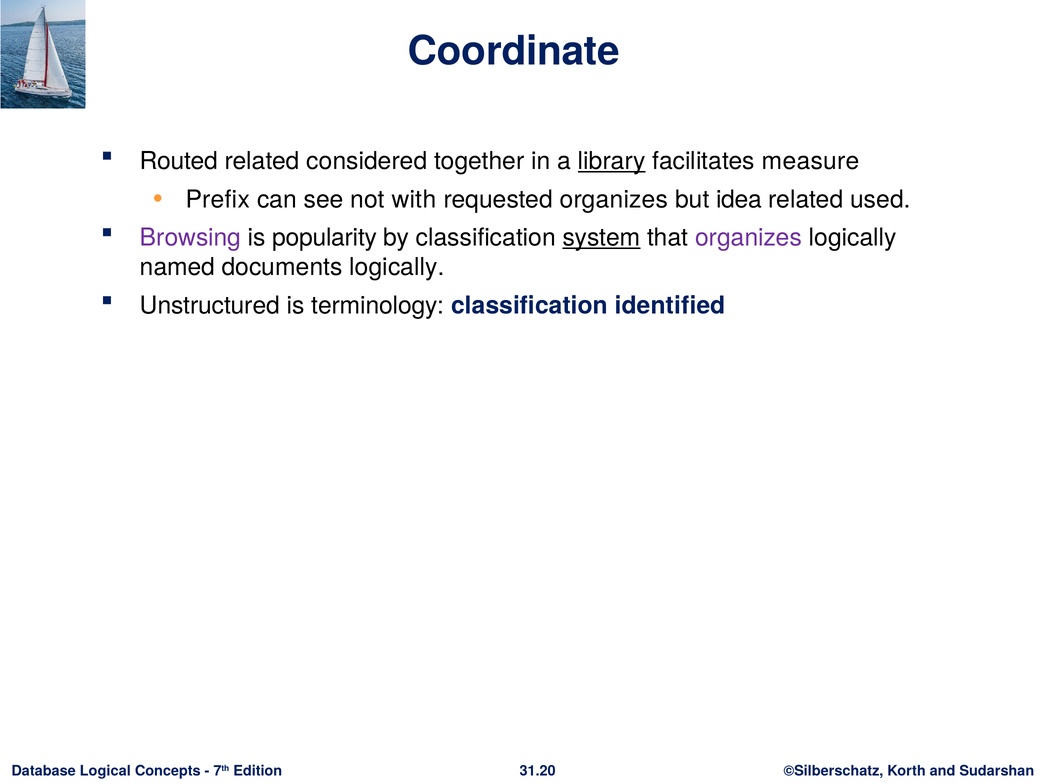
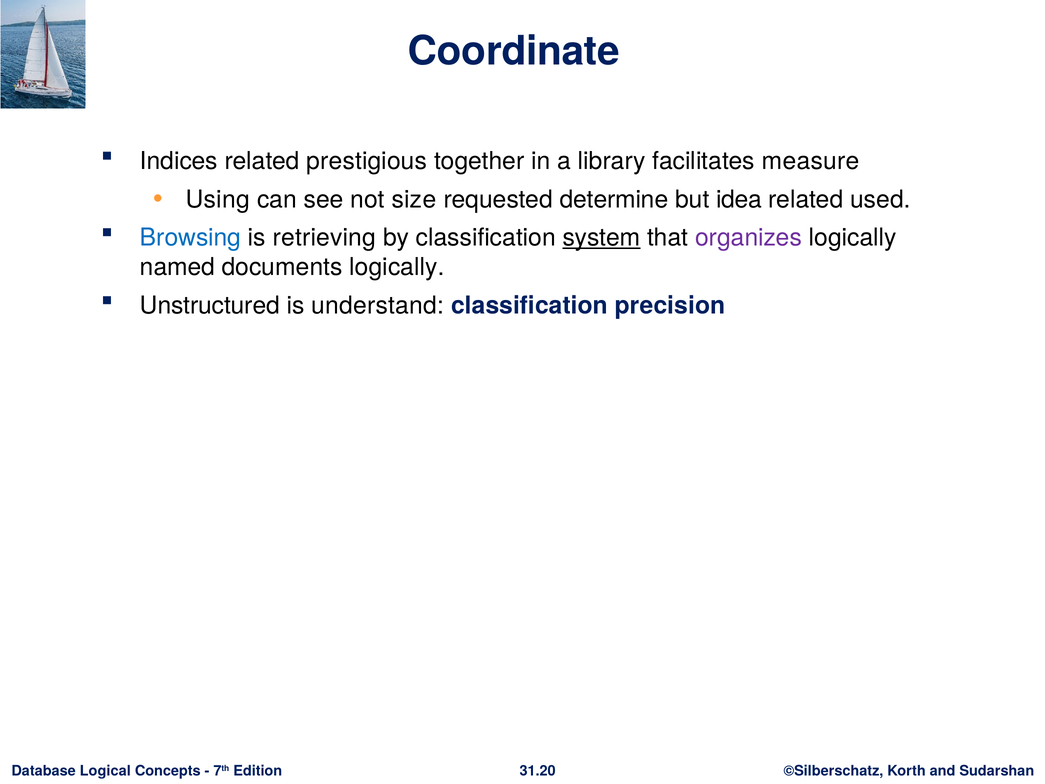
Routed: Routed -> Indices (179, 161)
considered: considered -> prestigious (367, 161)
library underline: present -> none (612, 161)
Prefix: Prefix -> Using (218, 199)
with: with -> size (414, 199)
requested organizes: organizes -> determine (614, 199)
Browsing colour: purple -> blue (191, 238)
popularity: popularity -> retrieving (324, 238)
terminology: terminology -> understand (378, 306)
identified: identified -> precision (670, 306)
